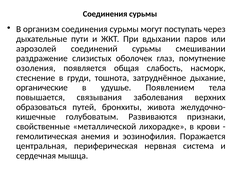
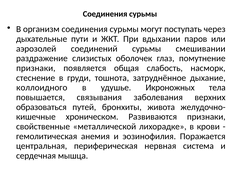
озоления: озоления -> признаки (36, 68)
органические: органические -> коллоидного (42, 88)
Появлением: Появлением -> Икроножных (170, 88)
голубоватым: голубоватым -> хроническом (92, 117)
